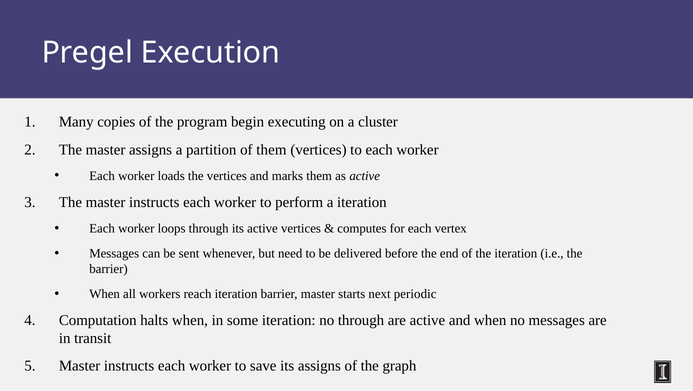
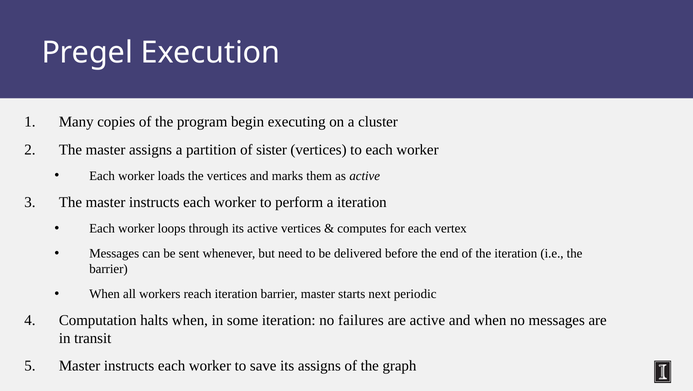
of them: them -> sister (272, 149)
no through: through -> failures (361, 320)
